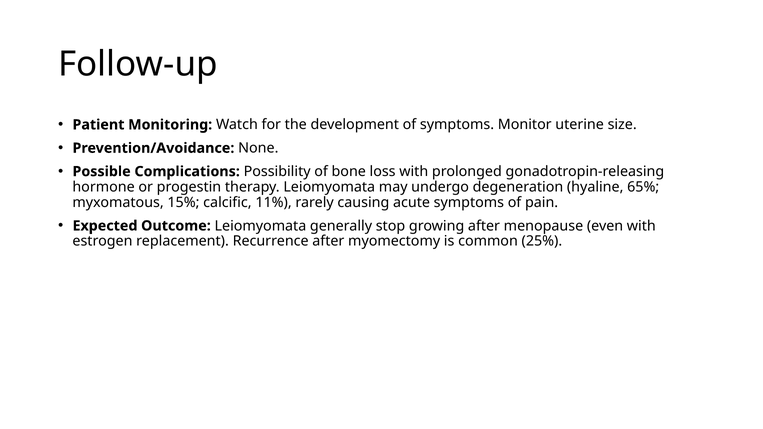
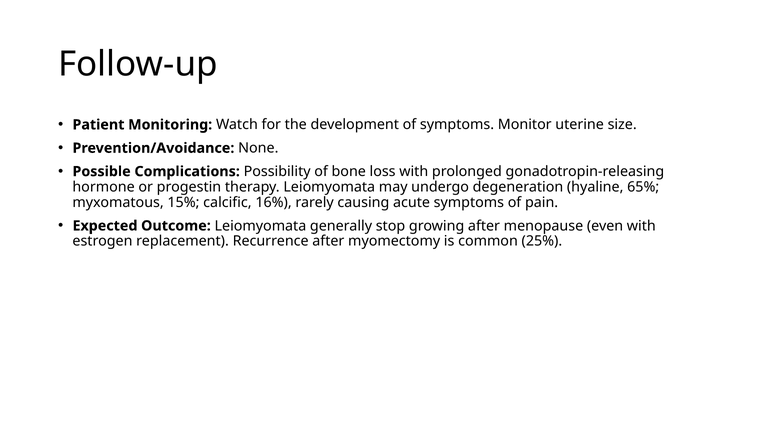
11%: 11% -> 16% (274, 202)
